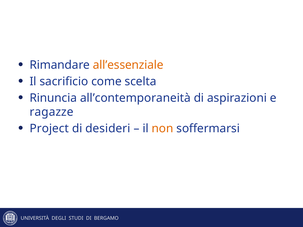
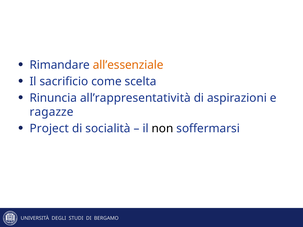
all’contemporaneità: all’contemporaneità -> all’rappresentatività (135, 98)
desideri: desideri -> socialità (108, 129)
non colour: orange -> black (162, 129)
